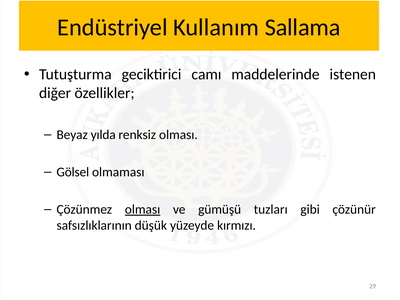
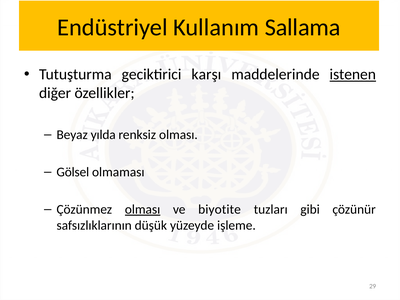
camı: camı -> karşı (206, 74)
istenen underline: none -> present (353, 74)
gümüşü: gümüşü -> biyotite (220, 209)
kırmızı: kırmızı -> işleme (236, 225)
